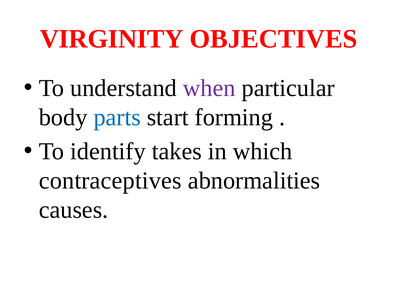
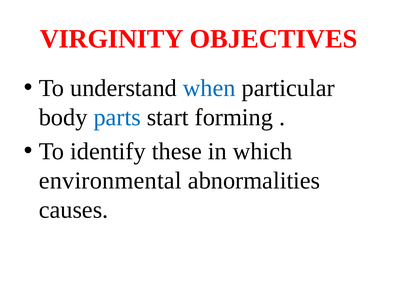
when colour: purple -> blue (209, 88)
takes: takes -> these (177, 151)
contraceptives: contraceptives -> environmental (110, 180)
